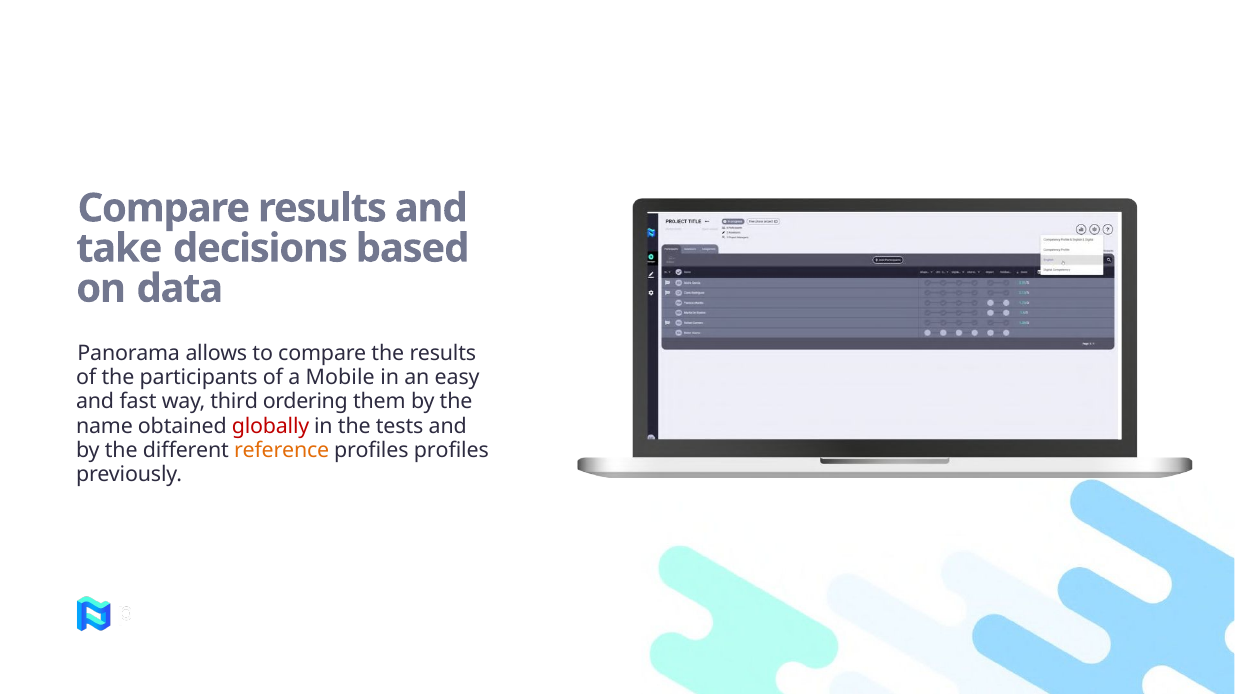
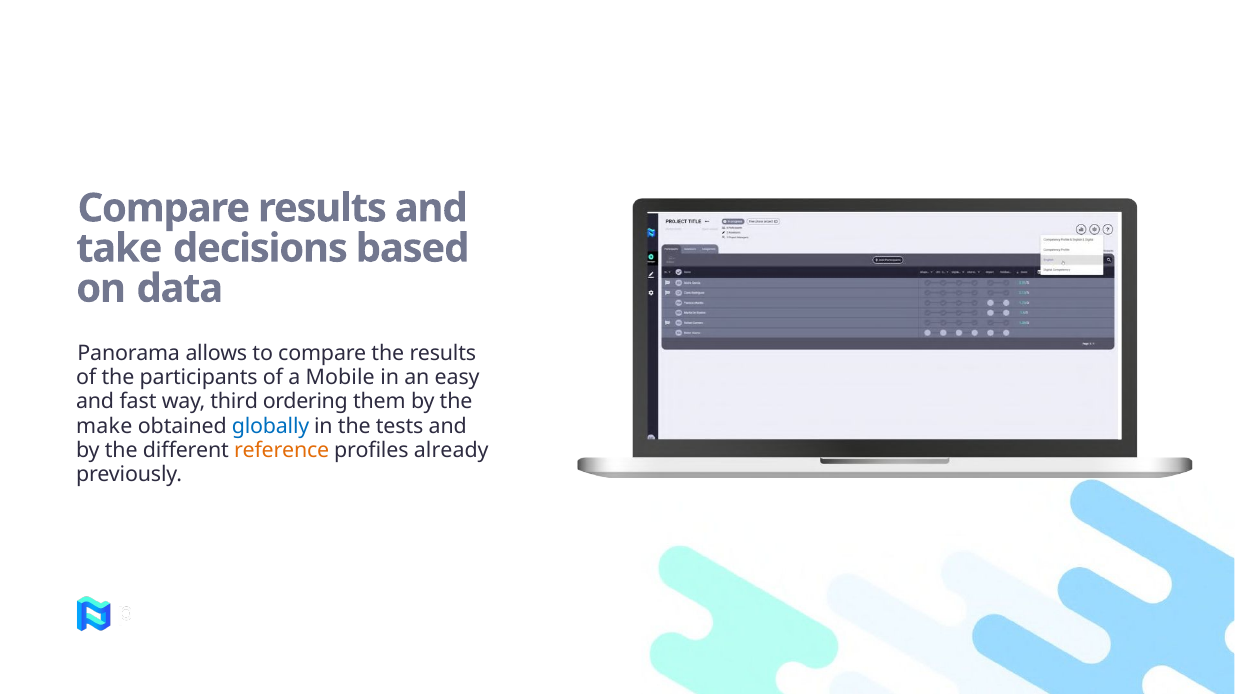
name: name -> make (104, 426)
globally colour: red -> blue (271, 426)
profiles profiles: profiles -> already (451, 450)
